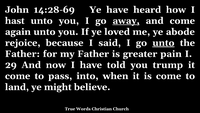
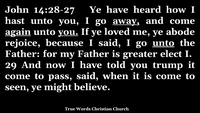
14:28-69: 14:28-69 -> 14:28-27 (54, 10)
again underline: none -> present (18, 32)
you underline: none -> present (68, 32)
pain: pain -> elect (171, 54)
pass into: into -> said (87, 76)
land: land -> seen (17, 87)
